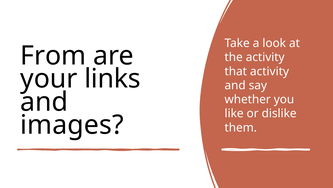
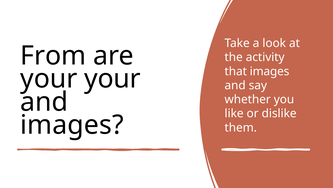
that activity: activity -> images (270, 71)
your links: links -> your (112, 79)
